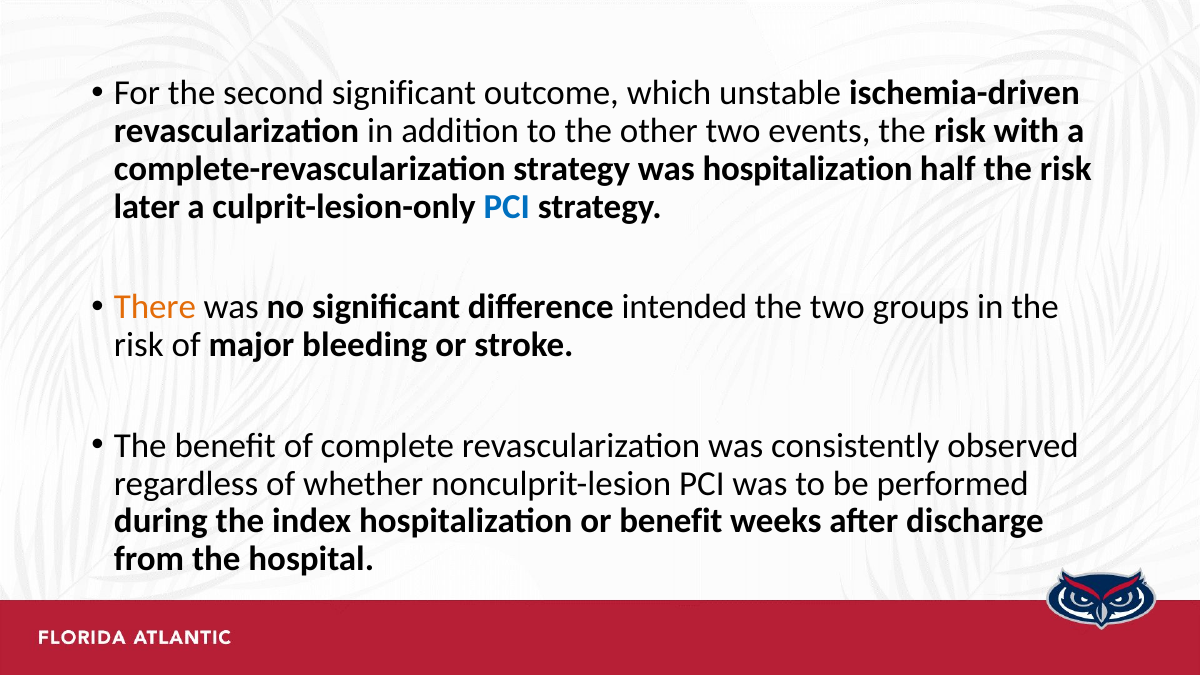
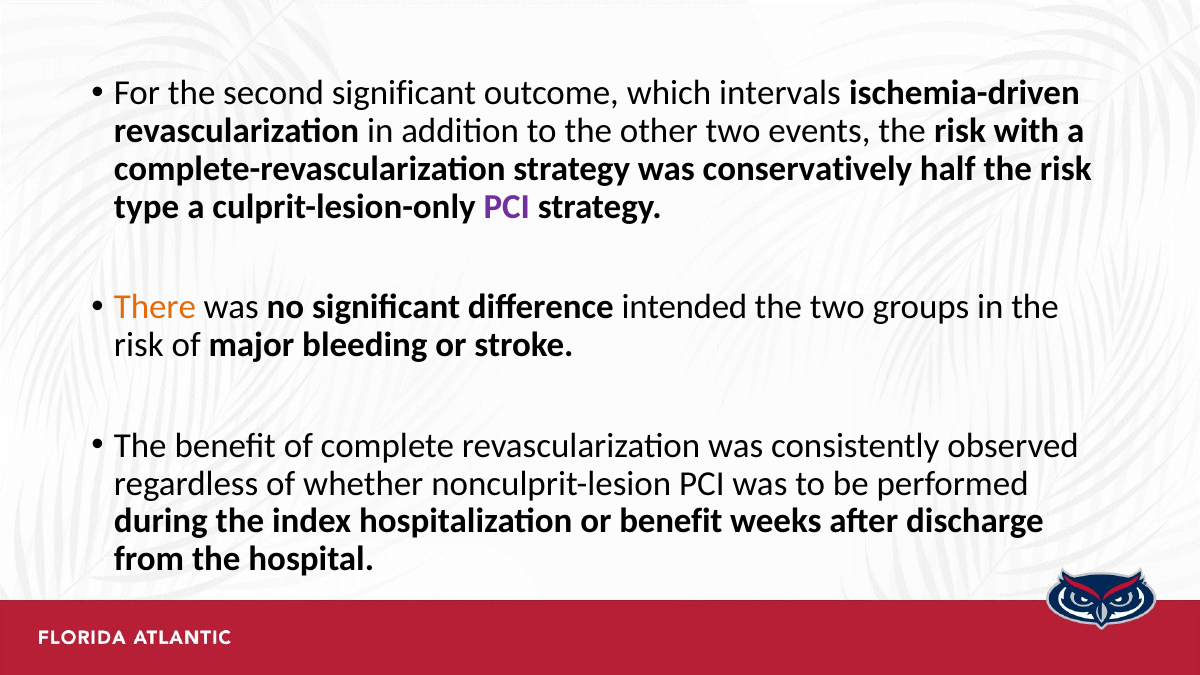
unstable: unstable -> intervals (780, 93)
was hospitalization: hospitalization -> conservatively (807, 169)
later: later -> type (147, 207)
PCI colour: blue -> purple (507, 207)
